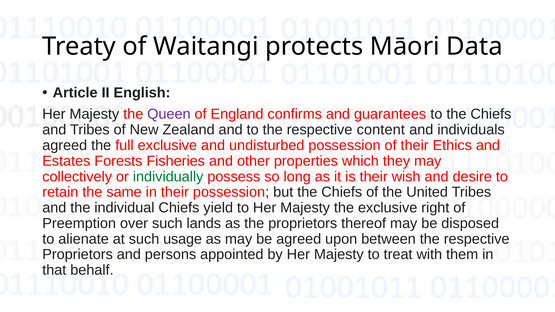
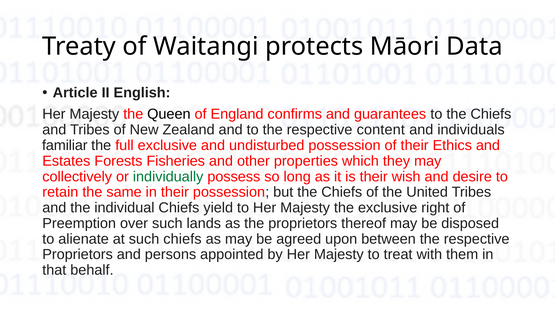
Queen colour: purple -> black (169, 114)
agreed: agreed -> familiar (65, 145)
such usage: usage -> chiefs (182, 239)
